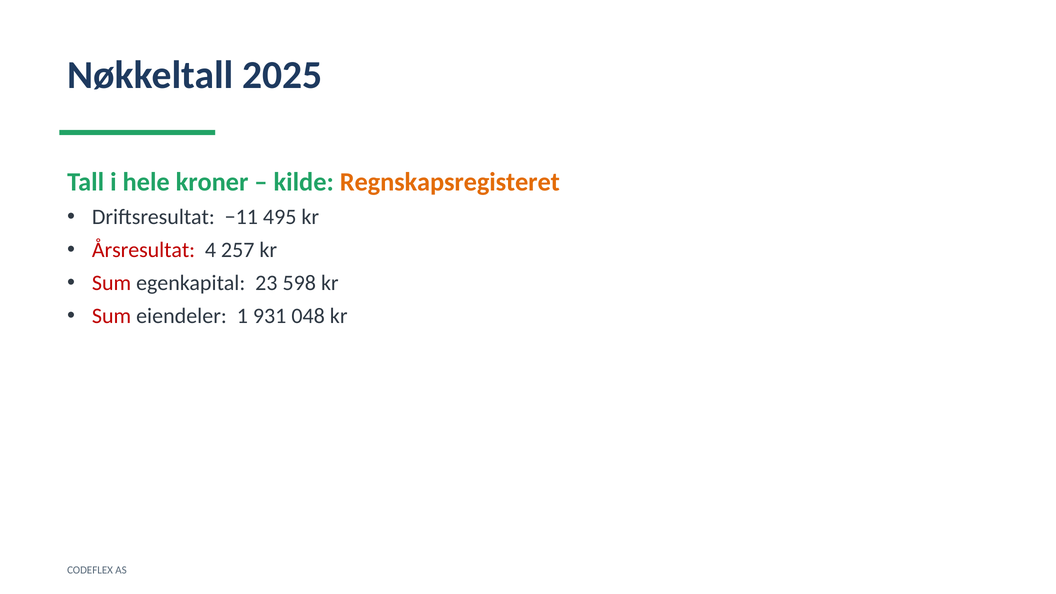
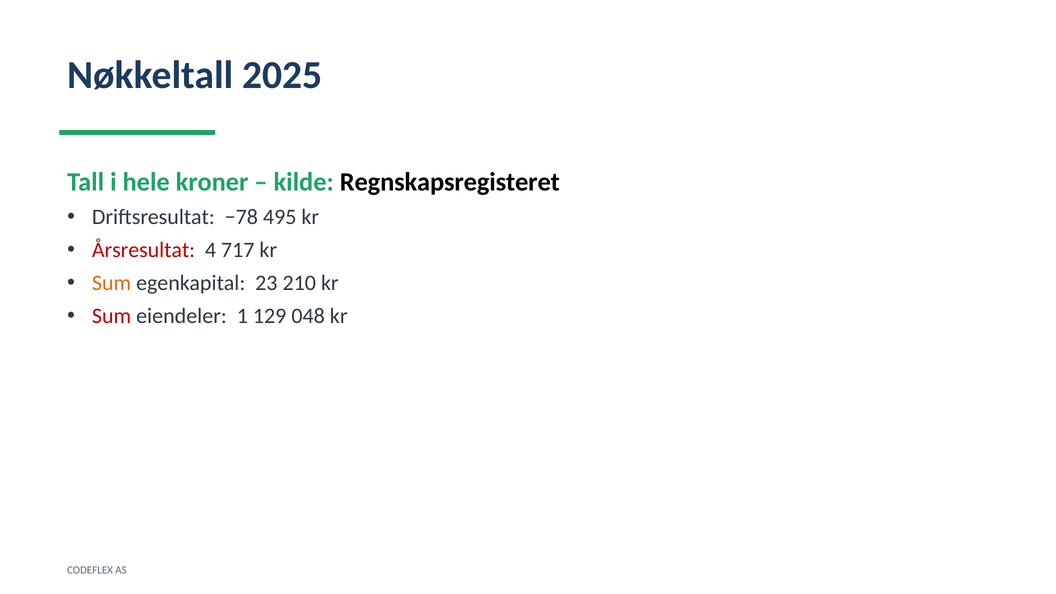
Regnskapsregisteret colour: orange -> black (450, 182)
−11: −11 -> −78 (241, 217)
257: 257 -> 717 (238, 250)
Sum colour: red -> orange (112, 283)
598: 598 -> 210 (299, 283)
931: 931 -> 129 (270, 316)
